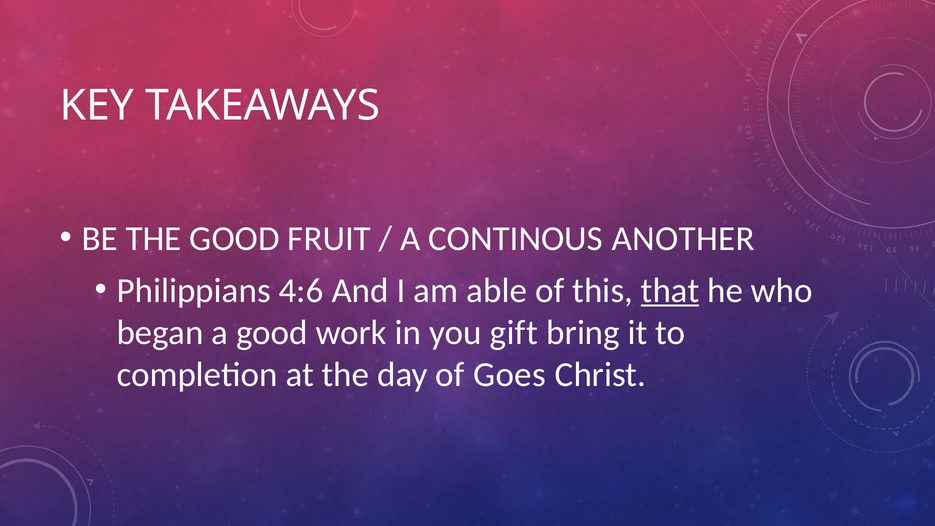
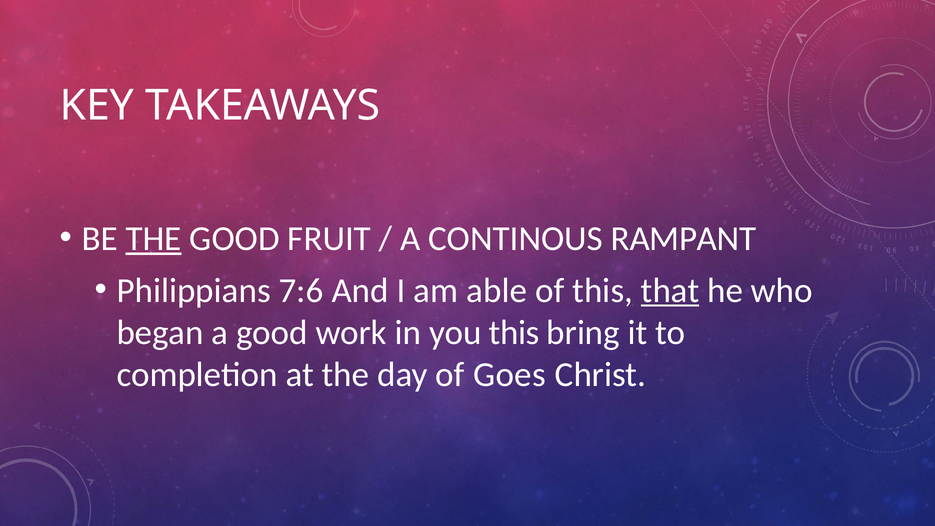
THE underline: none -> present (154, 239)
ANOTHER: ANOTHER -> RAMPANT (684, 239)
4:6: 4:6 -> 7:6 (301, 290)
you gift: gift -> this (514, 333)
